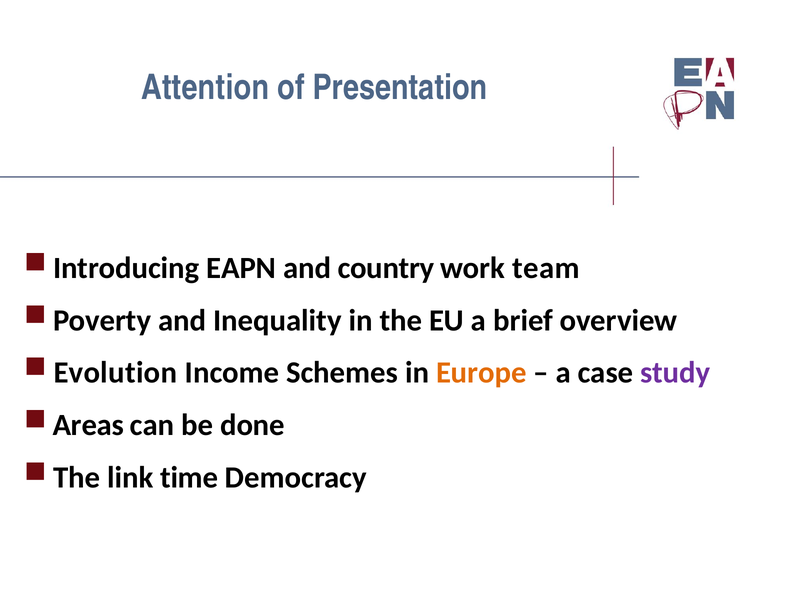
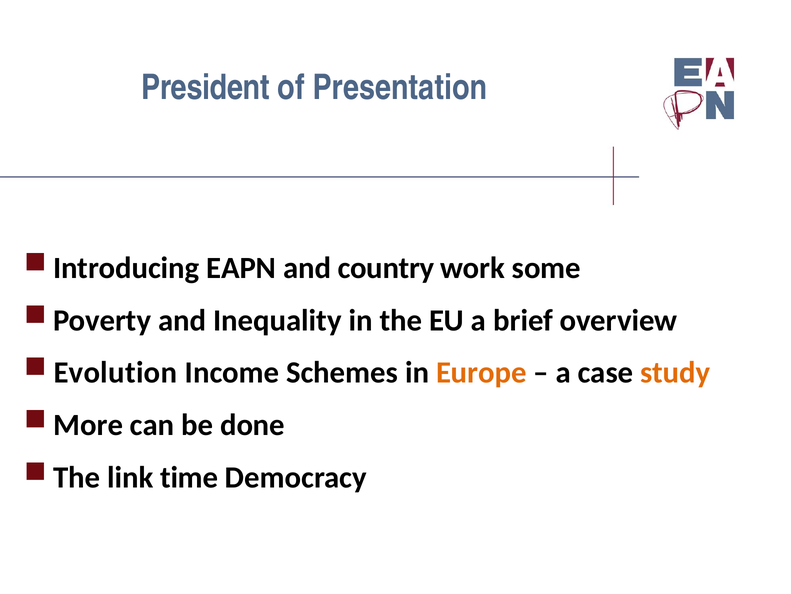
Attention: Attention -> President (205, 87)
team: team -> some (546, 268)
study colour: purple -> orange (675, 372)
Areas: Areas -> More (88, 425)
